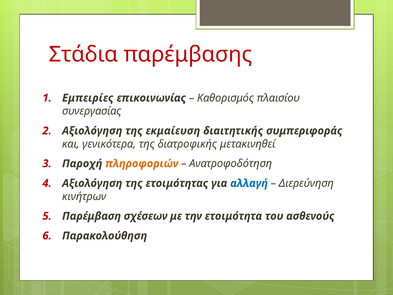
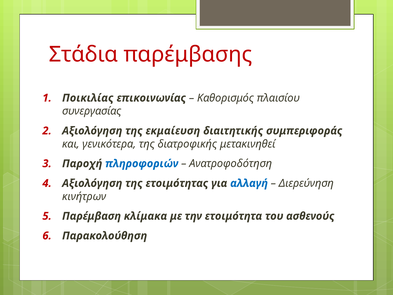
Εμπειρίες: Εμπειρίες -> Ποικιλίας (88, 98)
πληροφοριών colour: orange -> blue (142, 163)
σχέσεων: σχέσεων -> κλίμακα (146, 216)
